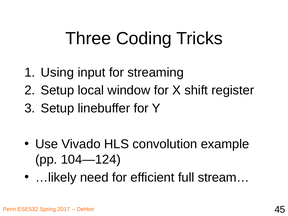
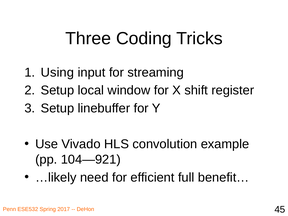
104—124: 104—124 -> 104—921 (91, 159)
stream…: stream… -> benefit… (224, 177)
